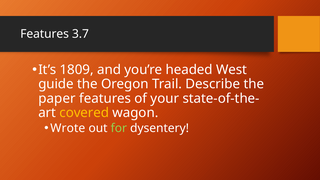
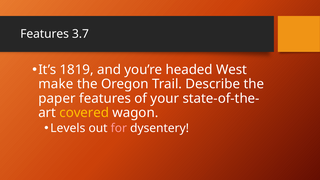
1809: 1809 -> 1819 (77, 70)
guide: guide -> make (56, 84)
Wrote: Wrote -> Levels (68, 128)
for colour: light green -> pink (119, 128)
